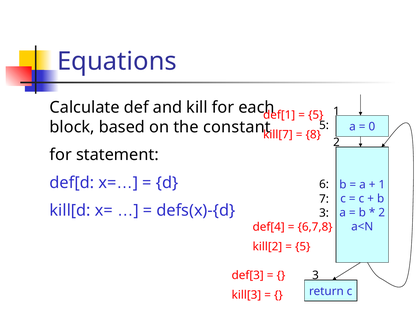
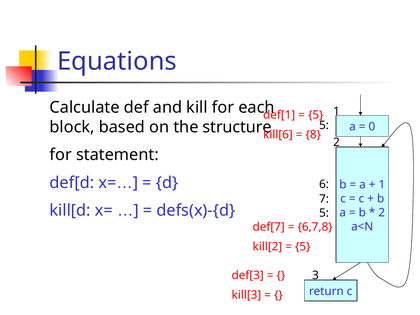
constant: constant -> structure (237, 127)
kill[7: kill[7 -> kill[6 (278, 135)
3: 3 -> 5 (324, 213)
def[4: def[4 -> def[7 (269, 227)
